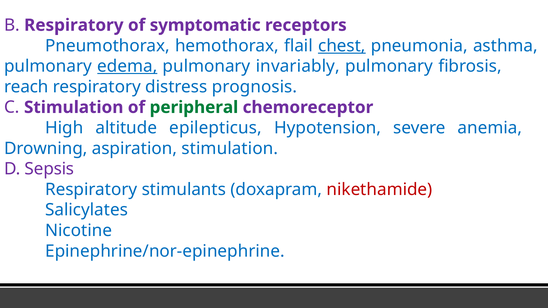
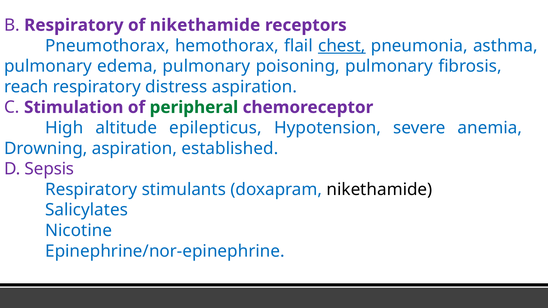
of symptomatic: symptomatic -> nikethamide (205, 25)
edema underline: present -> none (127, 66)
invariably: invariably -> poisoning (298, 66)
distress prognosis: prognosis -> aspiration (254, 87)
aspiration stimulation: stimulation -> established (230, 148)
nikethamide colour: red -> black (379, 190)
